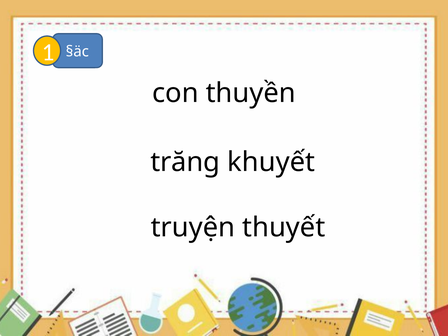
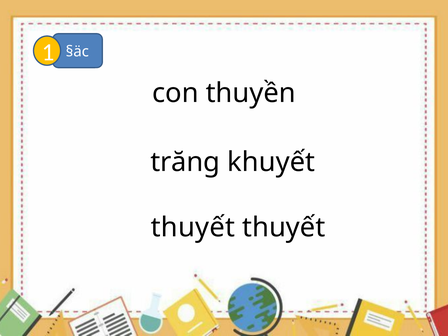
truyện: truyện -> thuyết (193, 227)
